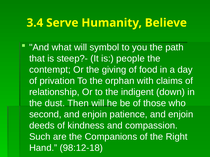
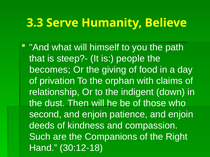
3.4: 3.4 -> 3.3 (35, 23)
symbol: symbol -> himself (104, 48)
contempt: contempt -> becomes (50, 70)
98:12-18: 98:12-18 -> 30:12-18 (81, 148)
